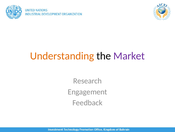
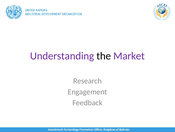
Understanding colour: orange -> purple (62, 56)
